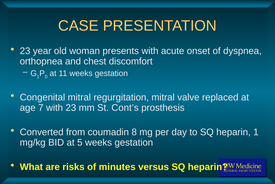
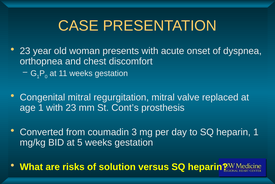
age 7: 7 -> 1 (41, 107)
8: 8 -> 3 (134, 132)
minutes: minutes -> solution (117, 166)
